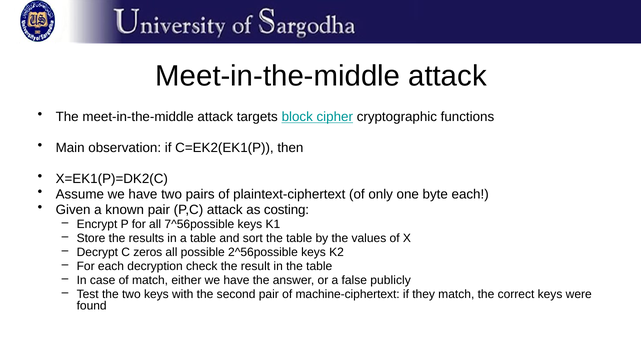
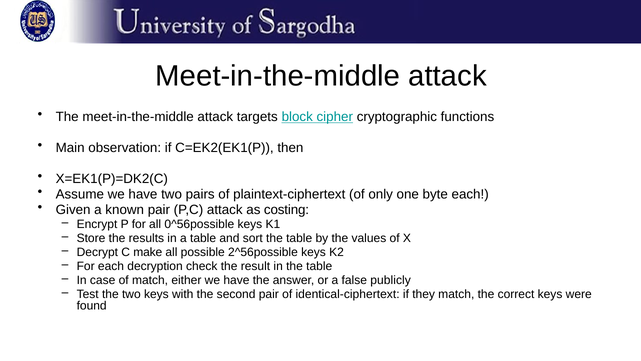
7^56possible: 7^56possible -> 0^56possible (199, 224)
zeros: zeros -> make (148, 252)
machine-ciphertext: machine-ciphertext -> identical-ciphertext (348, 294)
